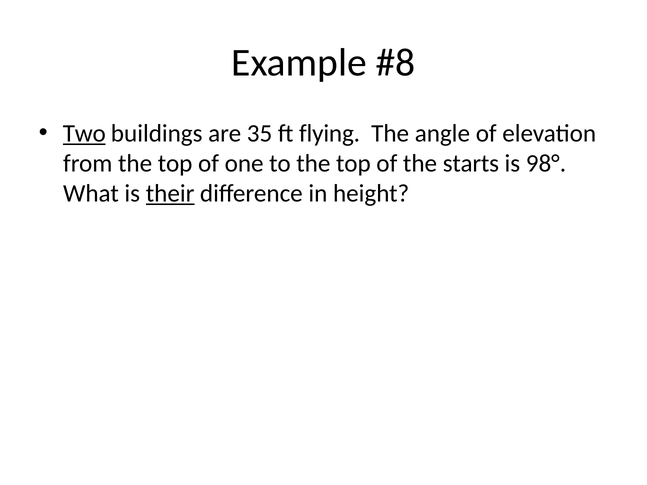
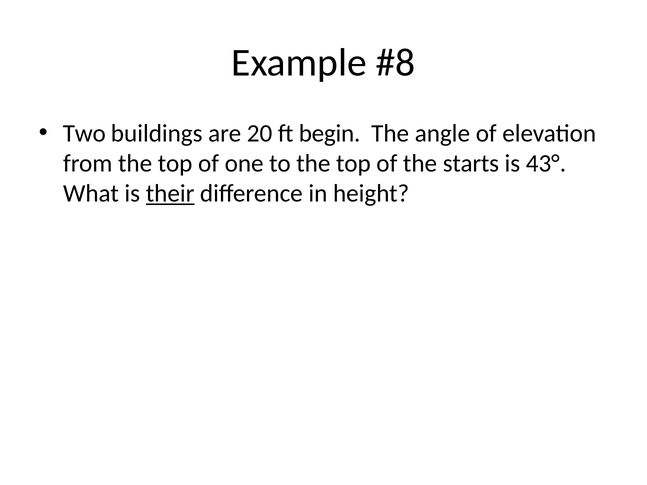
Two underline: present -> none (84, 133)
35: 35 -> 20 (260, 133)
flying: flying -> begin (330, 133)
98°: 98° -> 43° (546, 163)
